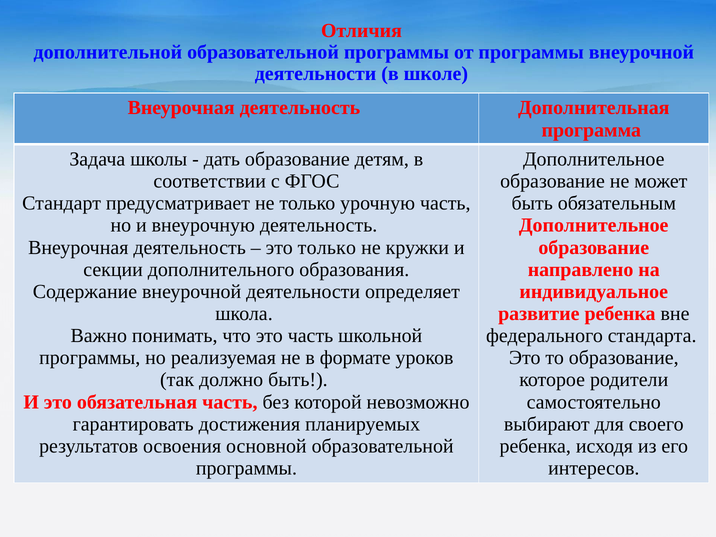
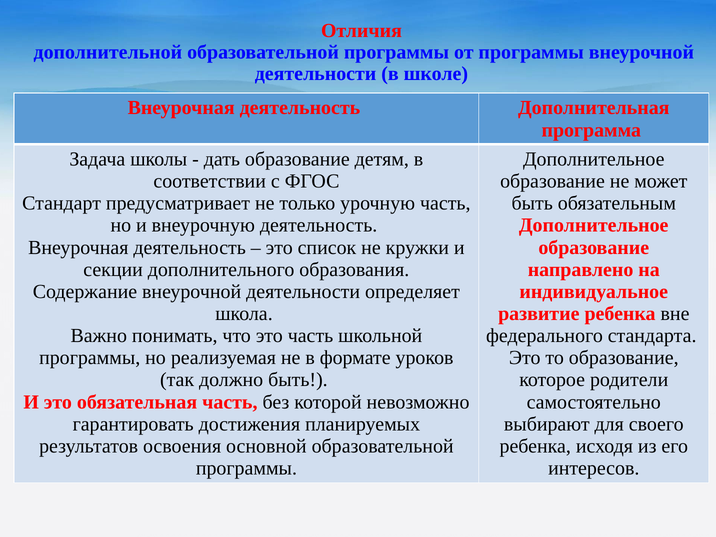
это только: только -> список (327, 248)
